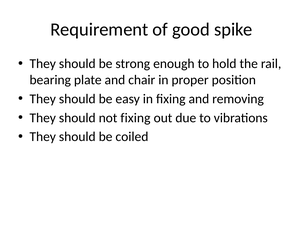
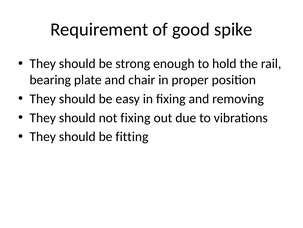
coiled: coiled -> fitting (132, 136)
